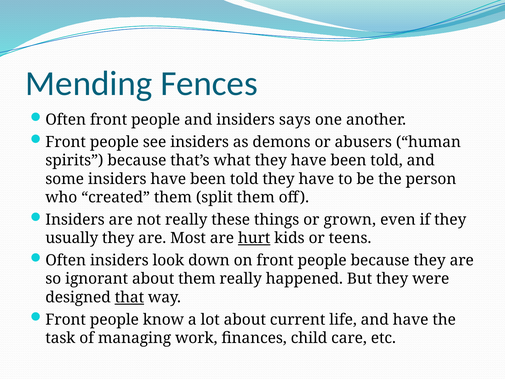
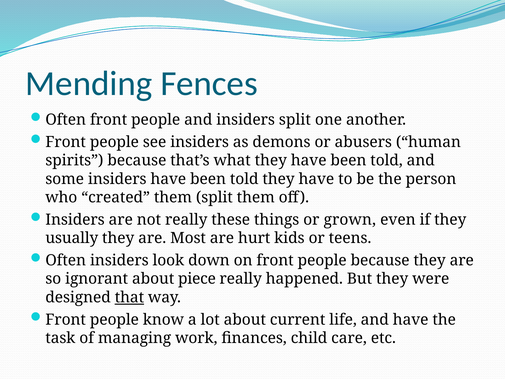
insiders says: says -> split (295, 120)
hurt underline: present -> none (254, 238)
about them: them -> piece (197, 279)
